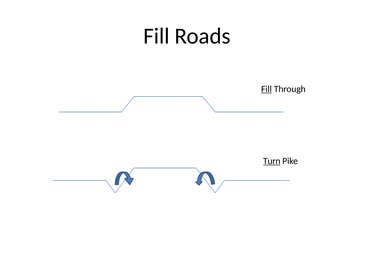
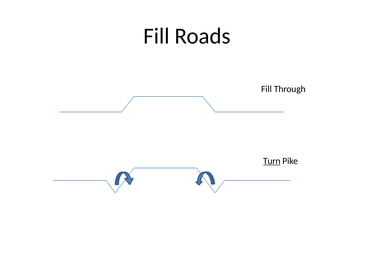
Fill underline: present -> none (266, 89)
